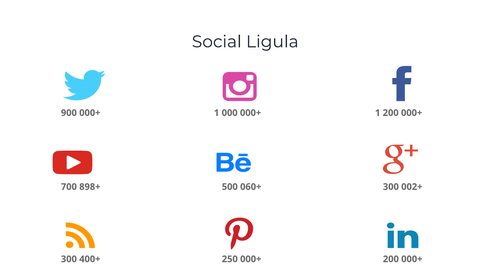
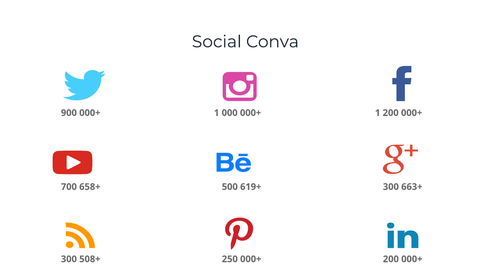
Ligula: Ligula -> Conva (272, 42)
898+: 898+ -> 658+ (90, 186)
060+: 060+ -> 619+ (251, 186)
002+: 002+ -> 663+ (412, 186)
400+: 400+ -> 508+ (90, 259)
